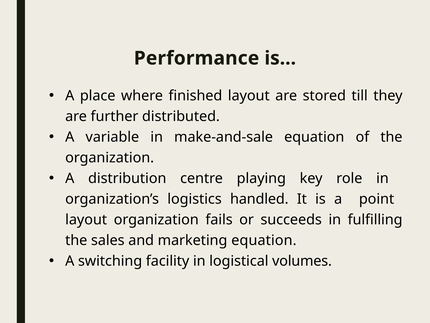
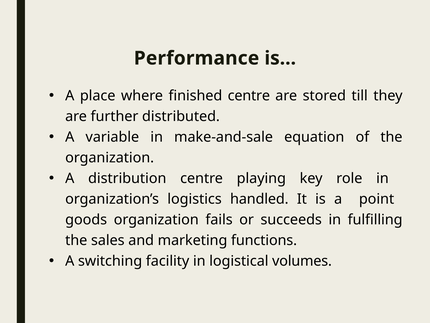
finished layout: layout -> centre (249, 96)
layout: layout -> goods (86, 220)
marketing equation: equation -> functions (264, 240)
